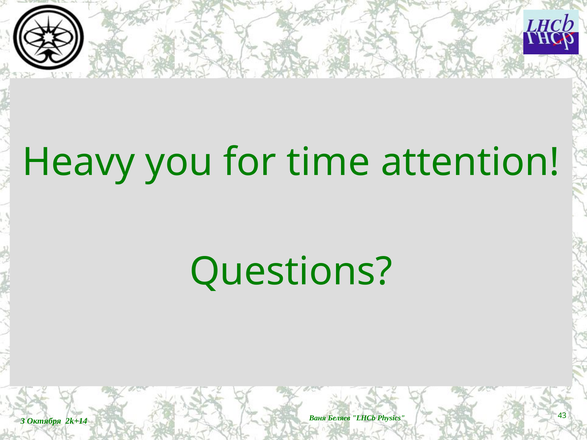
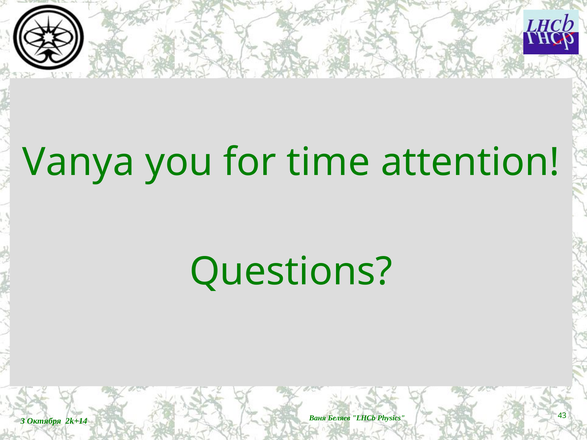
Heavy: Heavy -> Vanya (78, 162)
